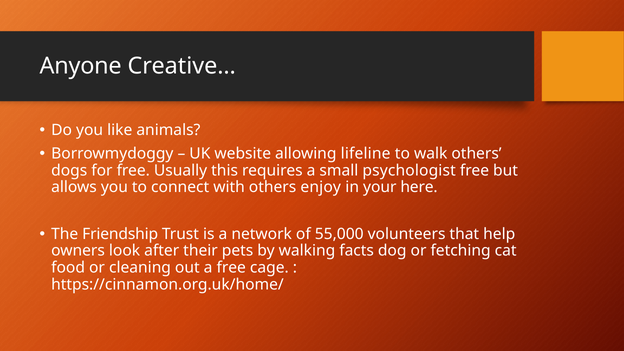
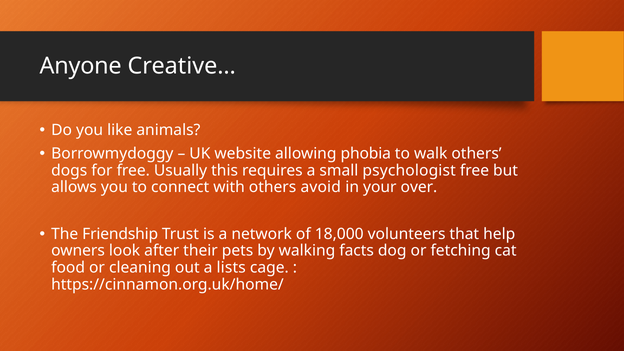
lifeline: lifeline -> phobia (366, 154)
enjoy: enjoy -> avoid (321, 187)
here: here -> over (419, 187)
55,000: 55,000 -> 18,000 (339, 234)
a free: free -> lists (231, 268)
